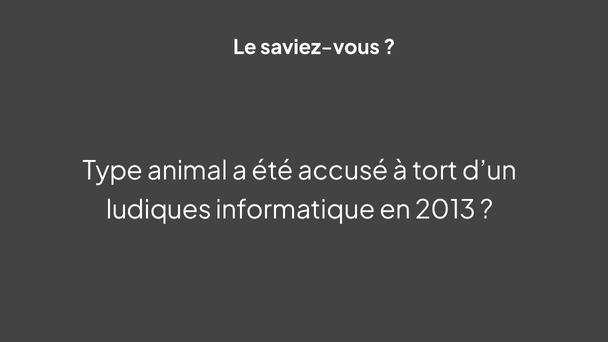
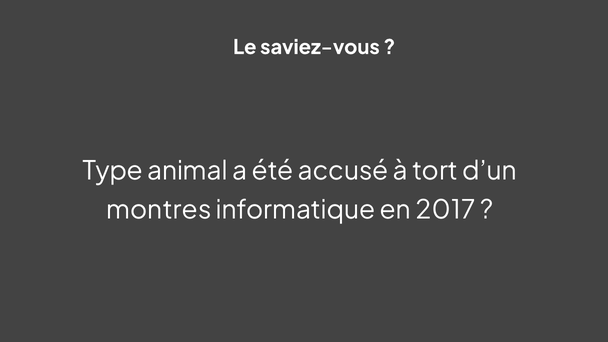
ludiques: ludiques -> montres (159, 210)
2013: 2013 -> 2017 (445, 210)
